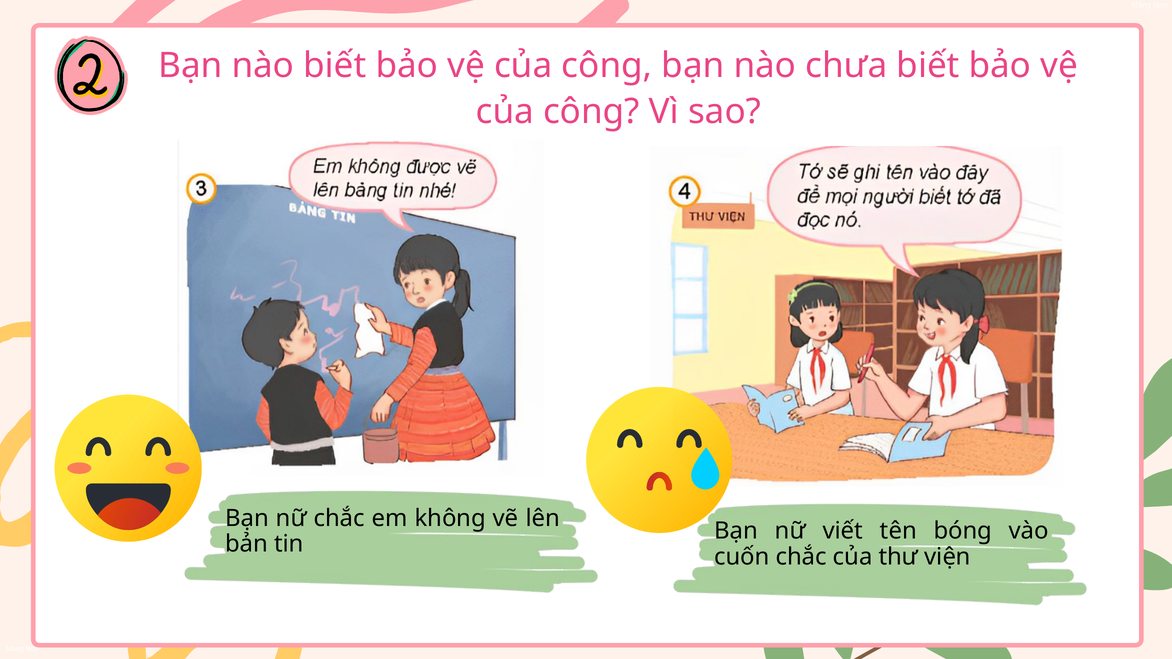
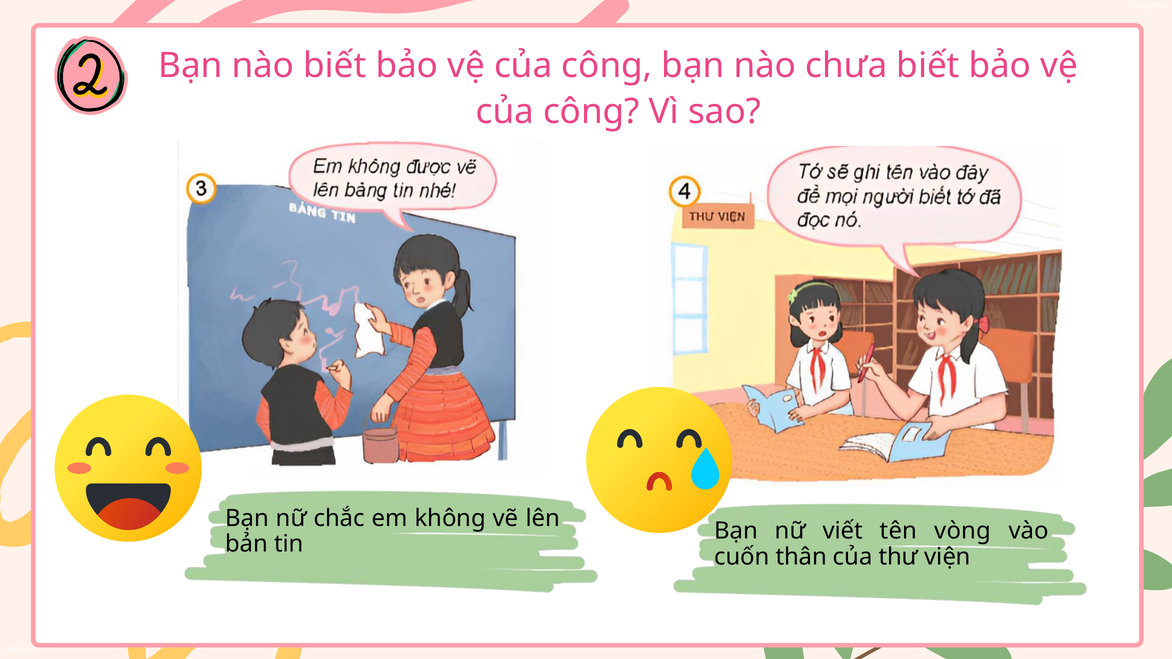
bóng: bóng -> vòng (963, 531)
chắc: chắc -> thân (801, 557)
